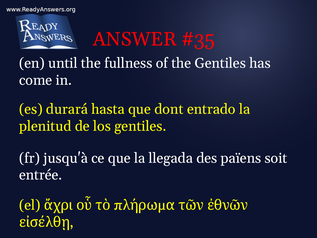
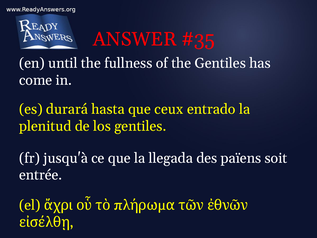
dont: dont -> ceux (169, 109)
